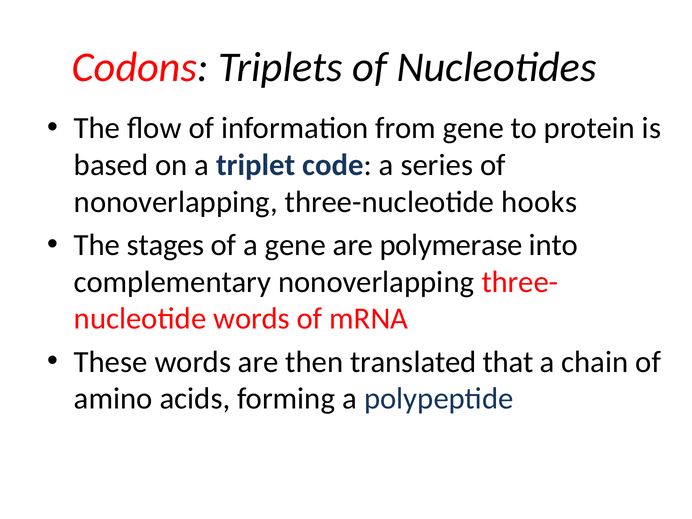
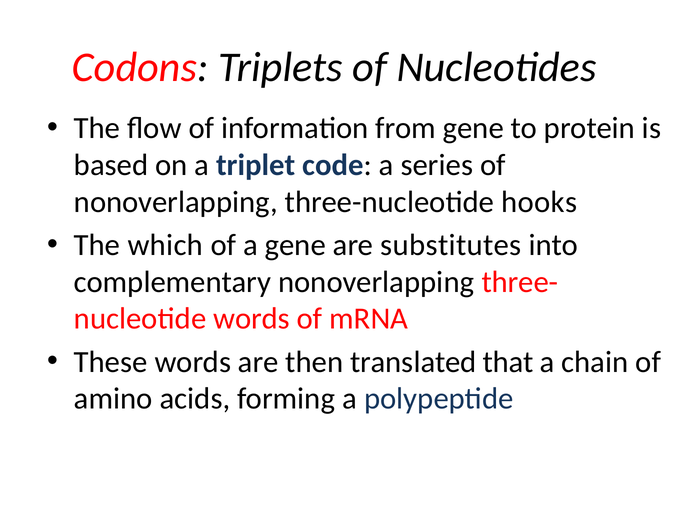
stages: stages -> which (165, 245)
polymerase: polymerase -> substitutes (451, 245)
